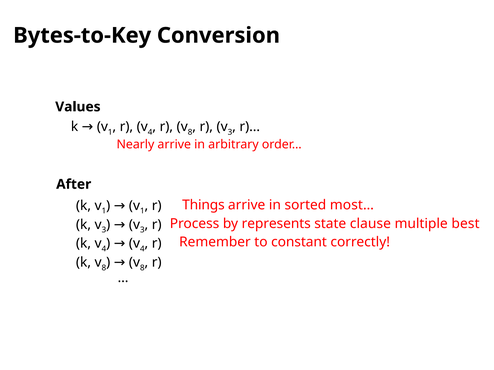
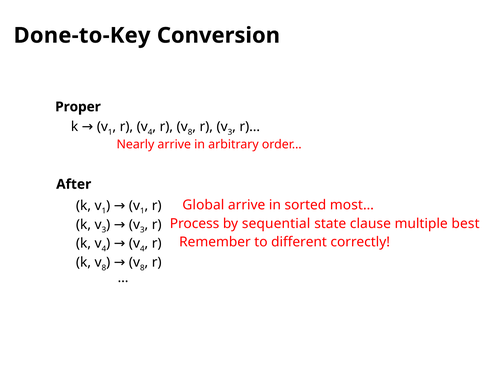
Bytes-to-Key: Bytes-to-Key -> Done-to-Key (82, 36)
Values: Values -> Proper (78, 107)
Things: Things -> Global (203, 205)
represents: represents -> sequential (276, 224)
constant: constant -> different (299, 242)
